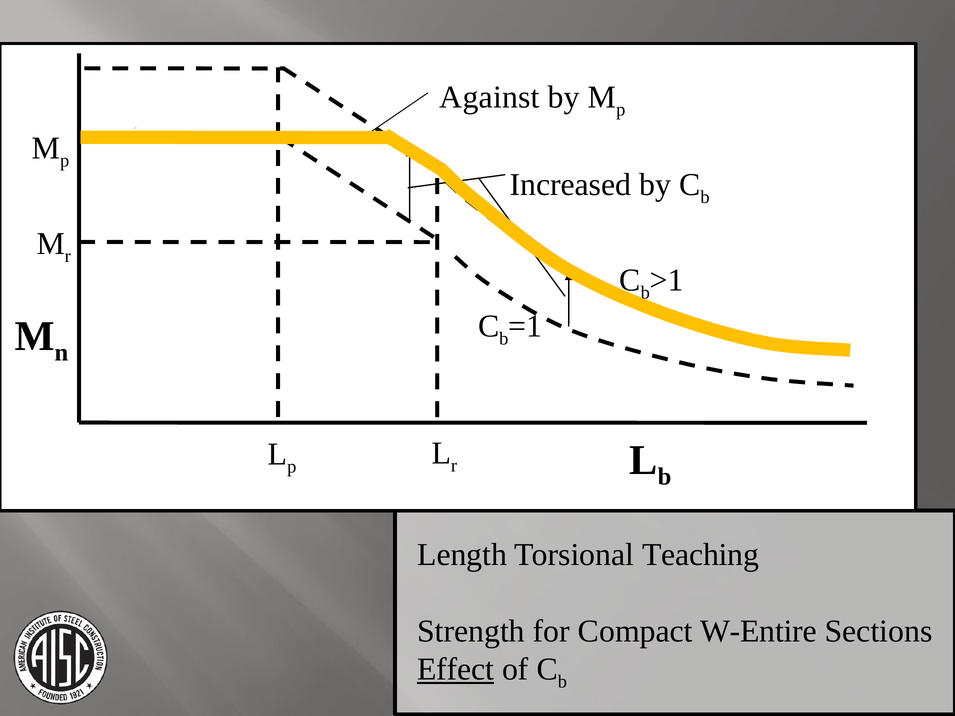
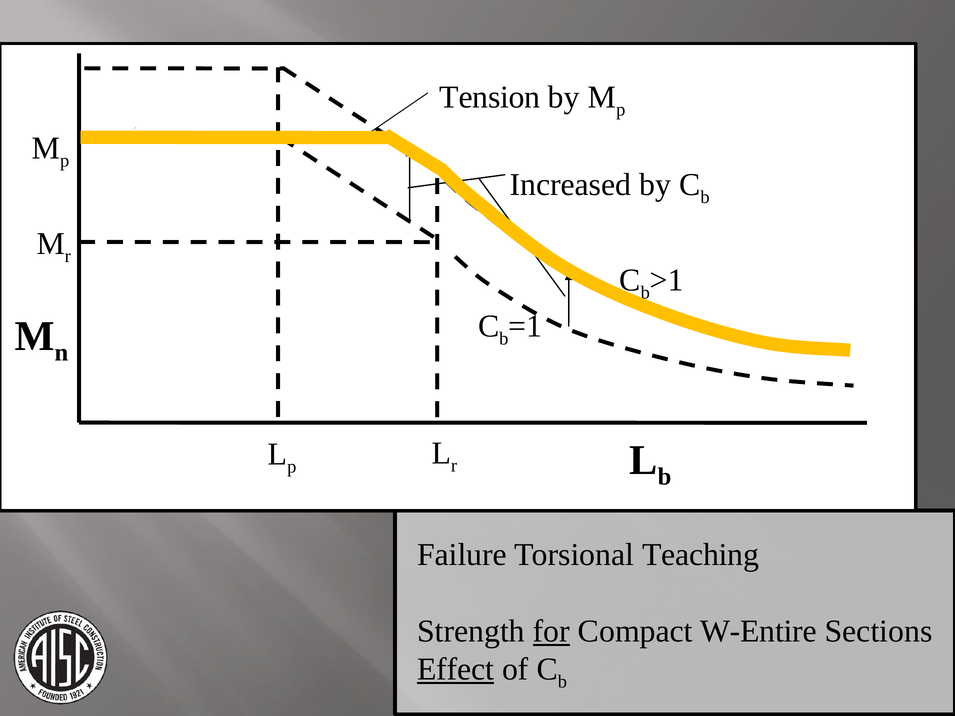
Against: Against -> Tension (490, 97)
Length: Length -> Failure (462, 555)
for underline: none -> present (551, 632)
